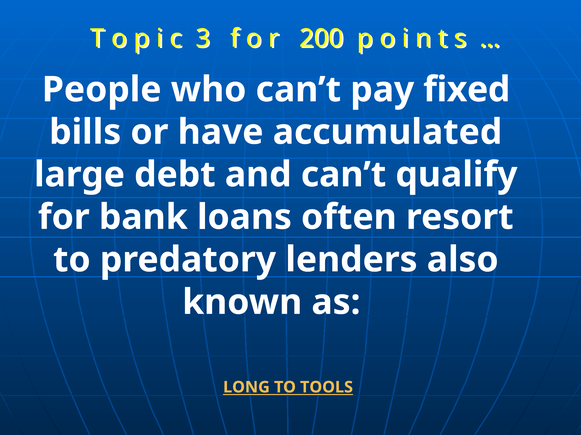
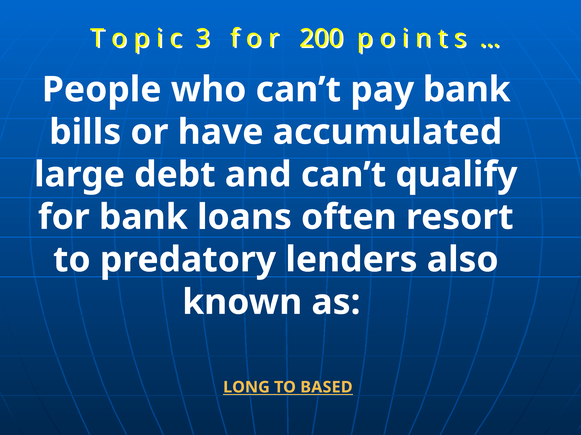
pay fixed: fixed -> bank (467, 90)
TOOLS: TOOLS -> BASED (326, 388)
